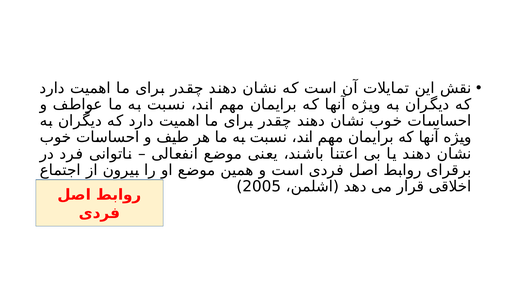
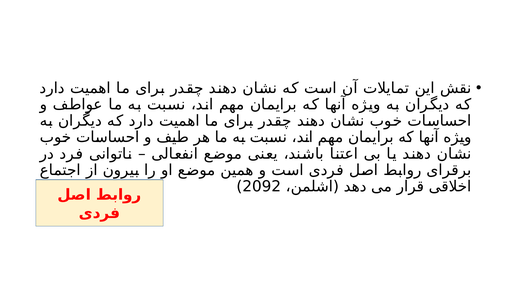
2005: 2005 -> 2092 (262, 187)
